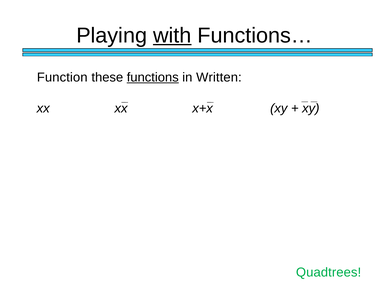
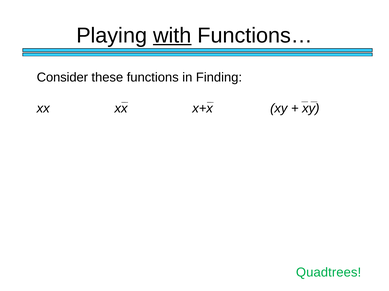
Function: Function -> Consider (62, 77)
functions underline: present -> none (153, 77)
Written: Written -> Finding (219, 77)
